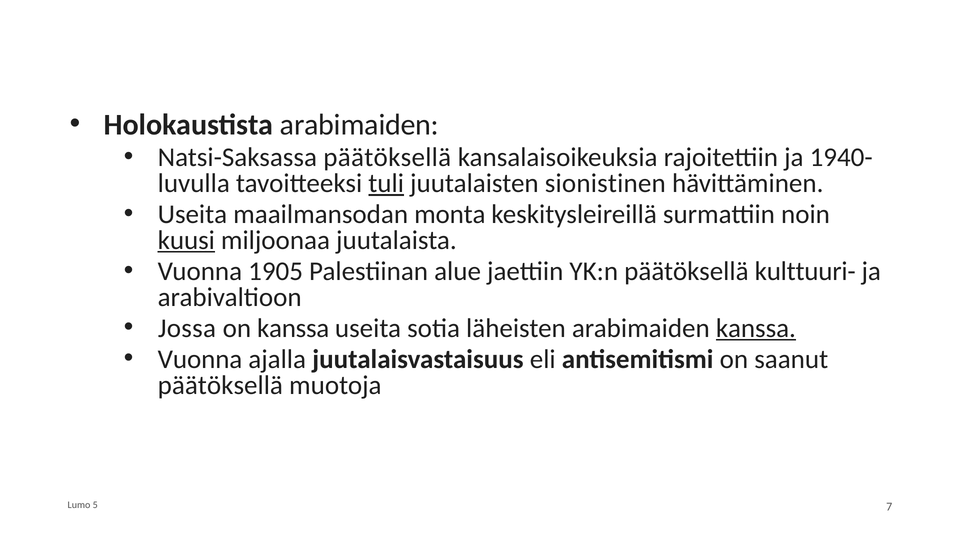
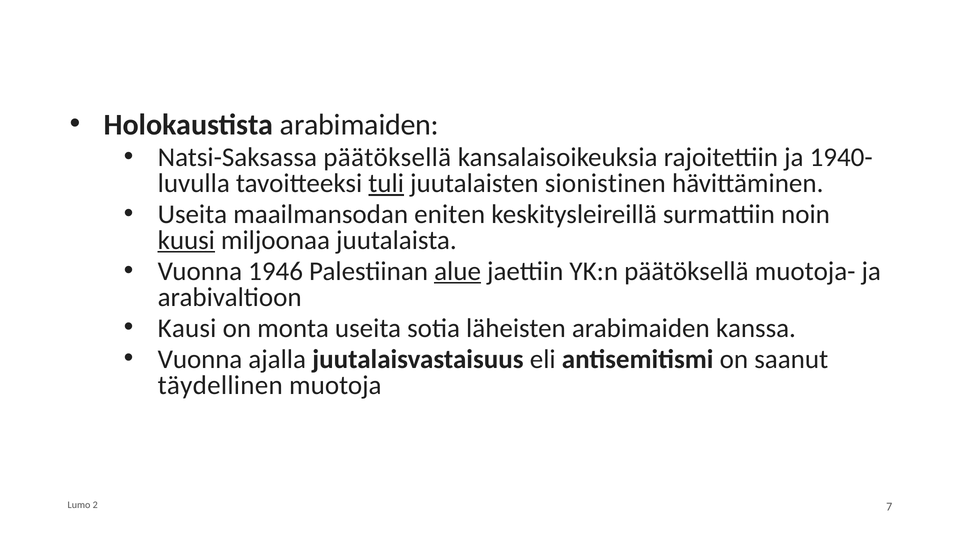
monta: monta -> eniten (450, 214)
1905: 1905 -> 1946 (276, 271)
alue underline: none -> present (458, 271)
kulttuuri-: kulttuuri- -> muotoja- (805, 271)
Jossa: Jossa -> Kausi (187, 328)
on kanssa: kanssa -> monta (293, 328)
kanssa underline: present -> none (756, 328)
päätöksellä: päätöksellä -> täydellinen (220, 385)
5: 5 -> 2 (95, 505)
